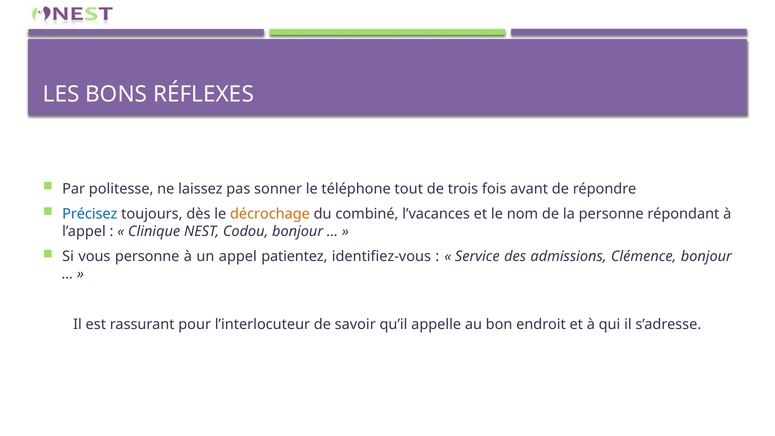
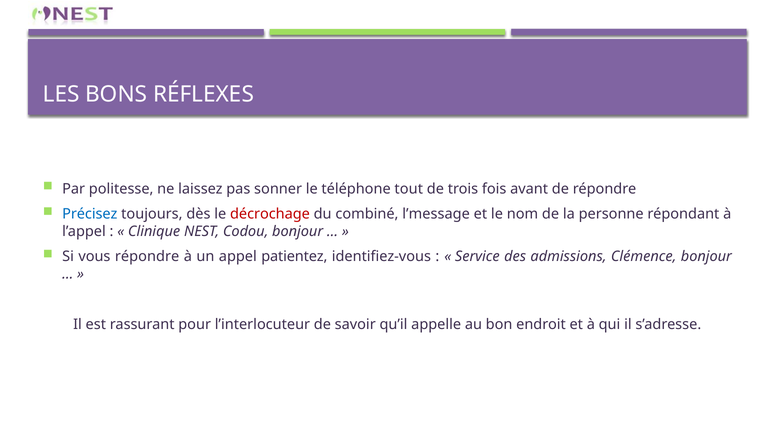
décrochage colour: orange -> red (270, 214)
l’vacances: l’vacances -> l’message (436, 214)
vous personne: personne -> répondre (147, 257)
